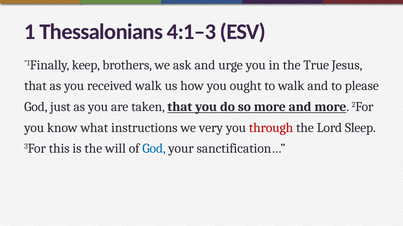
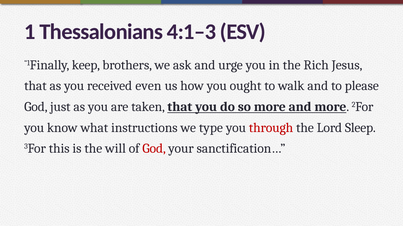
True: True -> Rich (316, 65)
received walk: walk -> even (148, 86)
very: very -> type (211, 128)
God colour: blue -> red (154, 149)
